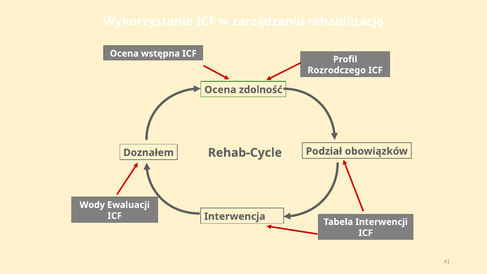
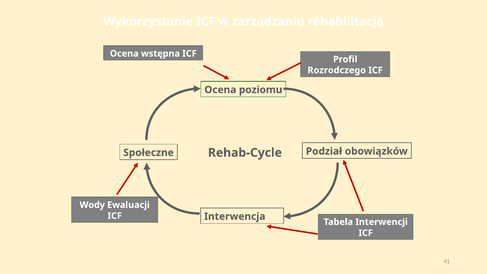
zdolność: zdolność -> poziomu (261, 90)
Doznałem: Doznałem -> Społeczne (149, 153)
